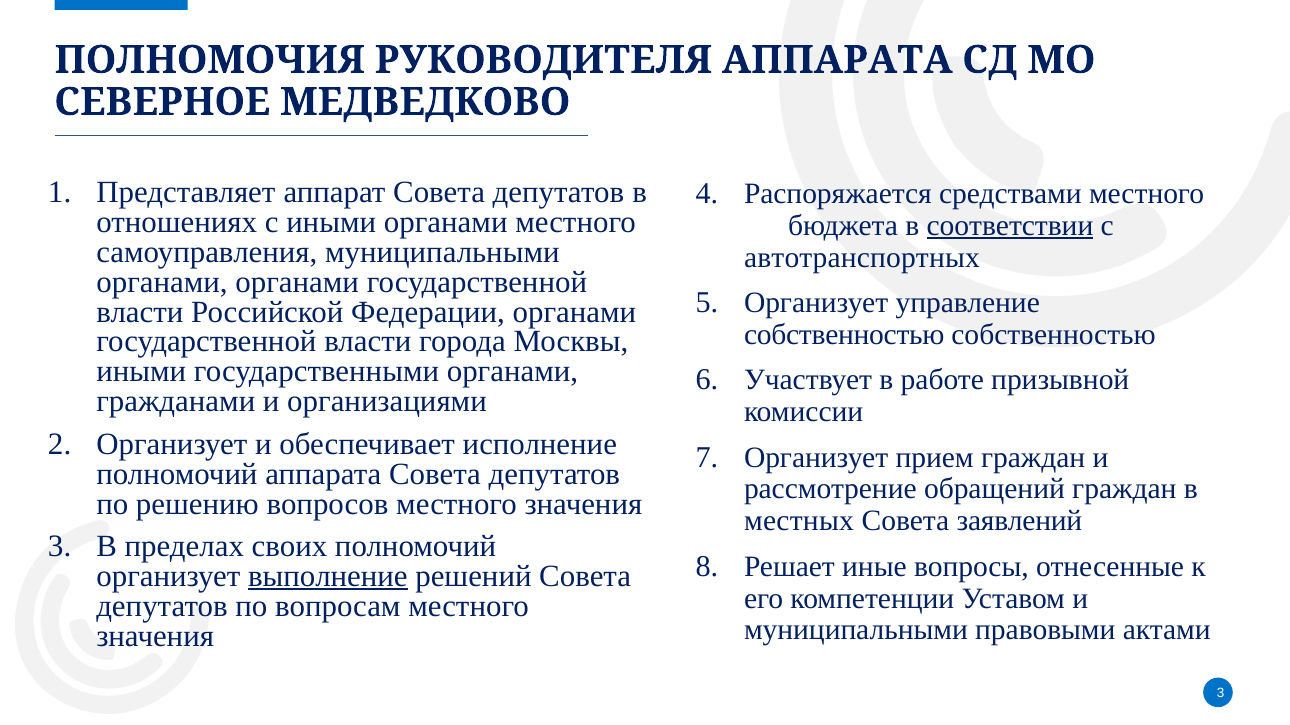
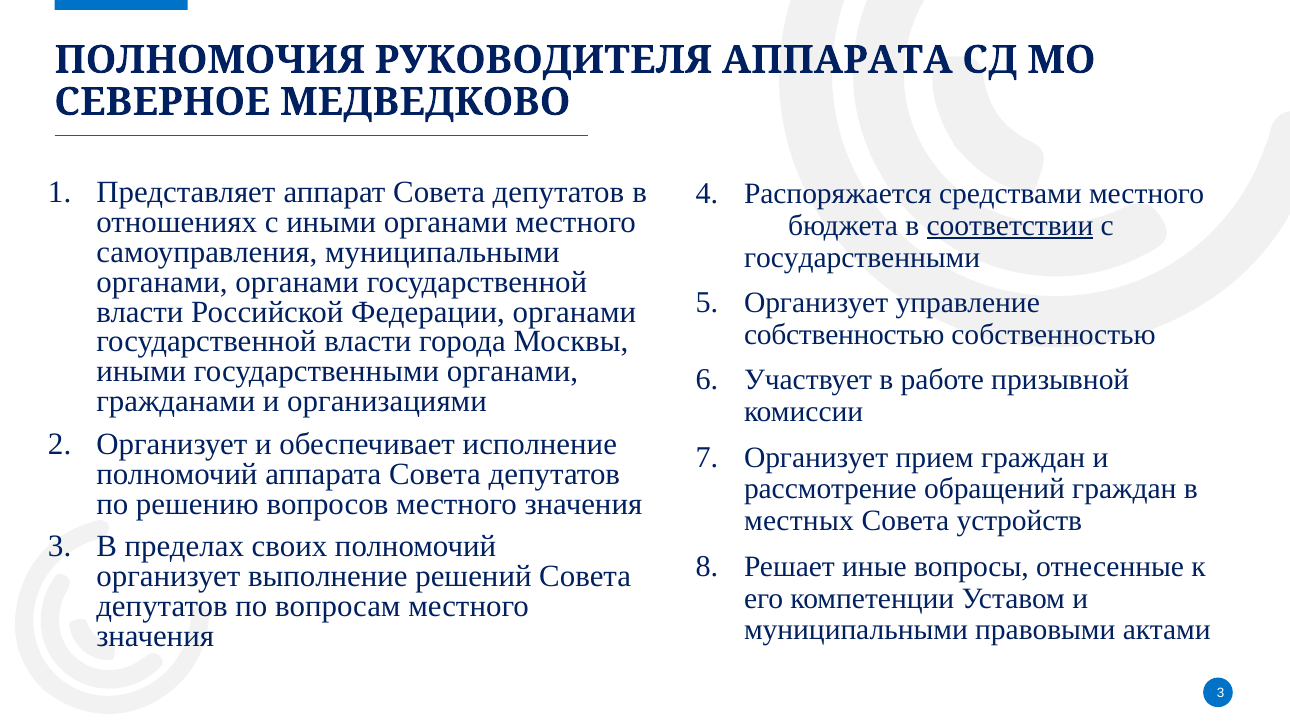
автотранспортных: автотранспортных -> государственными (862, 258)
заявлений: заявлений -> устройств (1019, 522)
выполнение underline: present -> none (328, 576)
